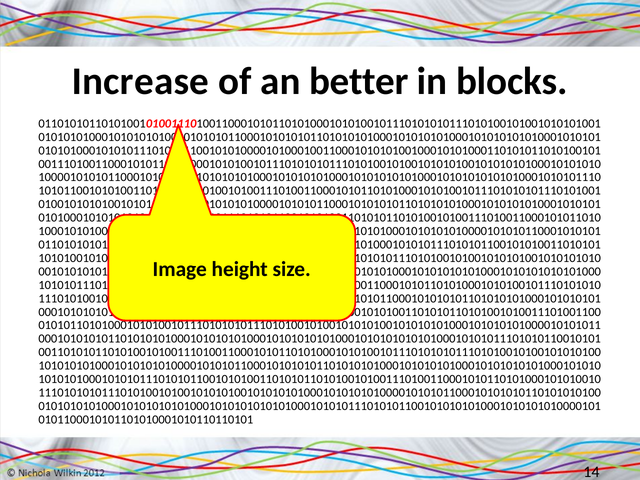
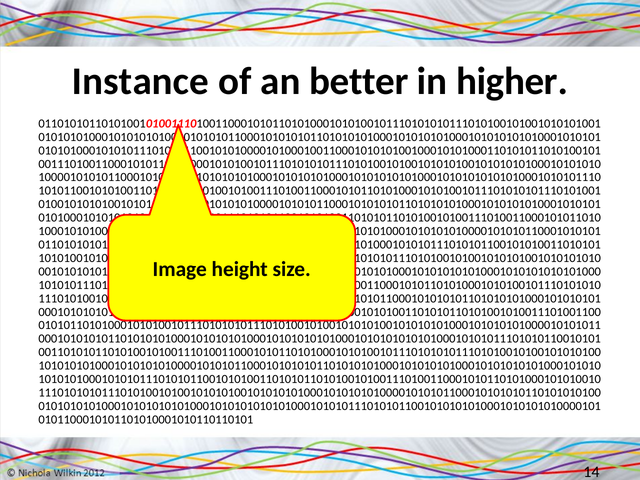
Increase: Increase -> Instance (140, 81)
blocks: blocks -> higher (512, 81)
